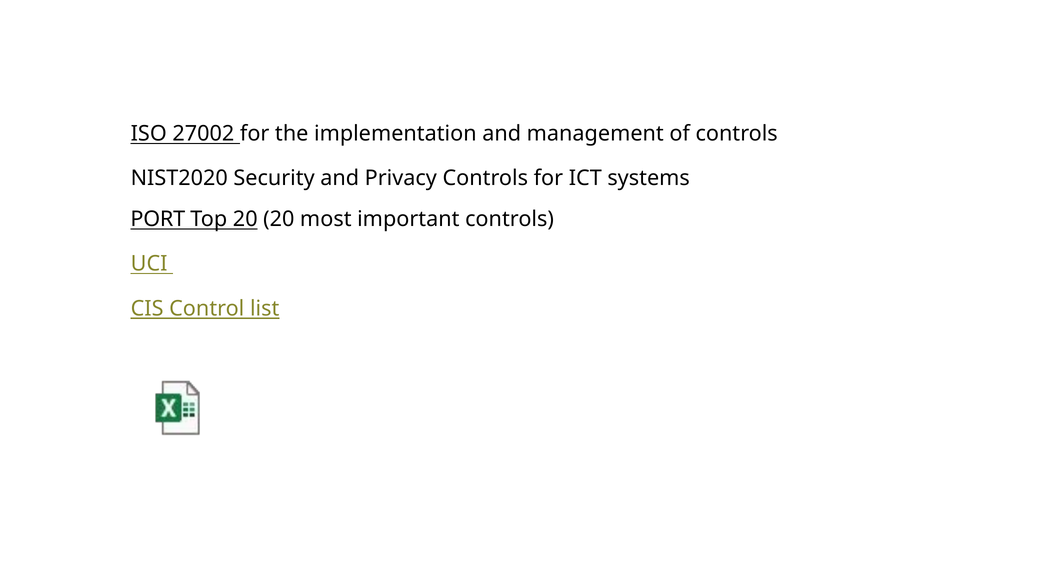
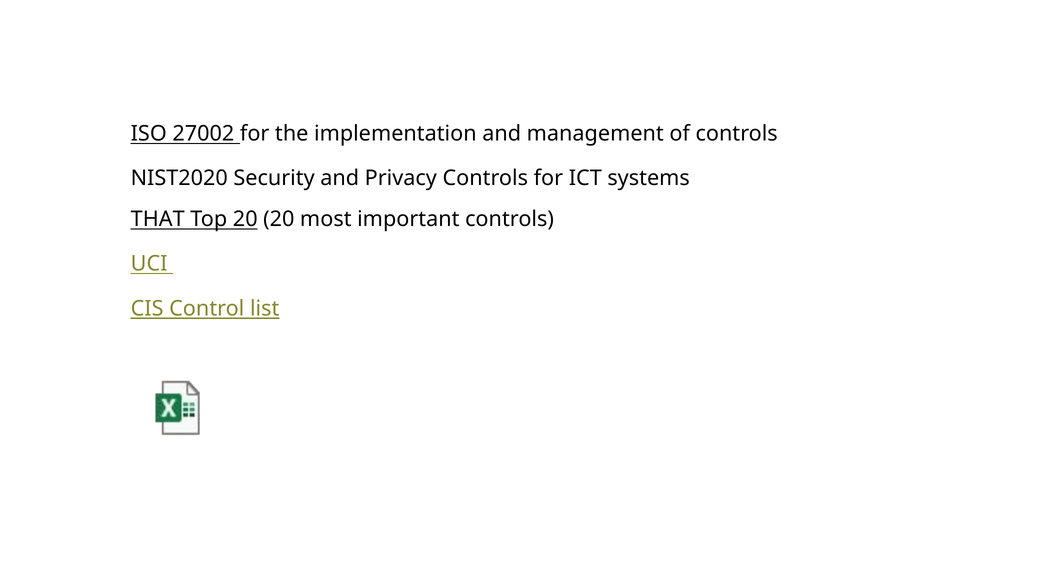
PORT: PORT -> THAT (158, 219)
